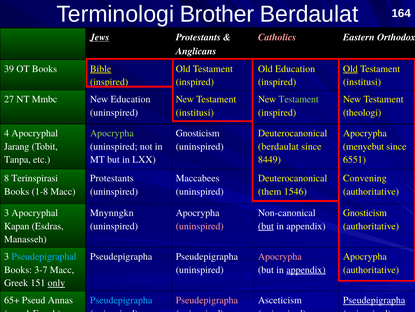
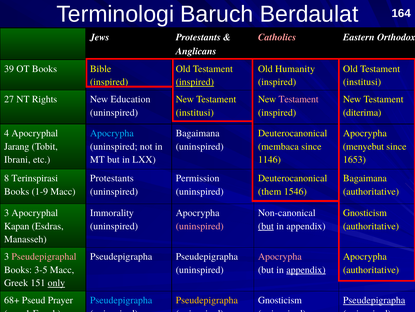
Brother: Brother -> Baruch (217, 14)
Jews underline: present -> none (100, 37)
Bible underline: present -> none (101, 69)
Old Education: Education -> Humanity (295, 69)
Old underline: present -> none (350, 69)
inspired underline: none -> present (195, 82)
Mmbc: Mmbc -> Rights (45, 99)
Testament colour: light green -> pink (299, 99)
theologi: theologi -> diterima (362, 112)
Apocrypha colour: light green -> light blue (112, 133)
Gnosticism: Gnosticism -> Bagaimana (198, 133)
berdaulat: berdaulat -> membaca (278, 146)
Tanpa: Tanpa -> Ibrani (17, 159)
8449: 8449 -> 1146 (269, 159)
6551: 6551 -> 1653 (354, 159)
Maccabees: Maccabees -> Permission (198, 178)
Convening: Convening -> Bagaimana (365, 178)
1-8: 1-8 -> 1-9 (40, 191)
Mnynngkn: Mnynngkn -> Immorality (112, 212)
Pseudepigraphal colour: light blue -> pink (44, 256)
3-7: 3-7 -> 3-5 (41, 269)
65+: 65+ -> 68+ (12, 300)
Annas: Annas -> Prayer (60, 300)
Pseudepigrapha colour: pink -> yellow (207, 300)
Asceticism: Asceticism -> Gnosticism (280, 300)
